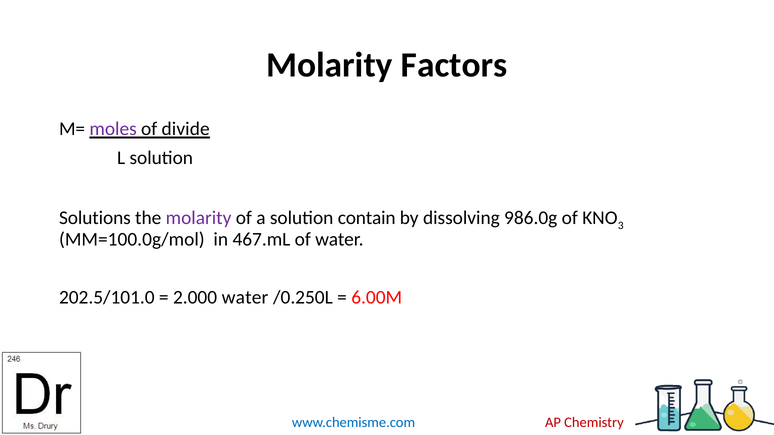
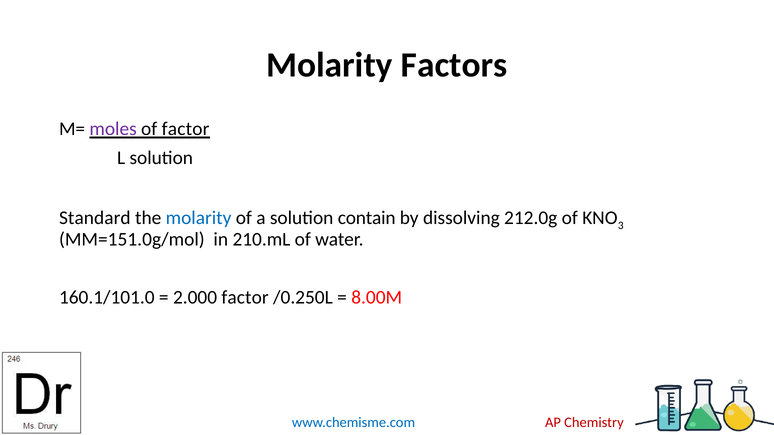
of divide: divide -> factor (186, 129)
Solutions: Solutions -> Standard (95, 218)
molarity colour: purple -> blue (199, 218)
986.0g: 986.0g -> 212.0g (531, 218)
MM=100.0g/mol: MM=100.0g/mol -> MM=151.0g/mol (132, 240)
467.mL: 467.mL -> 210.mL (261, 240)
202.5/101.0: 202.5/101.0 -> 160.1/101.0 (107, 298)
2.000 water: water -> factor (245, 298)
6.00M: 6.00M -> 8.00M (377, 298)
